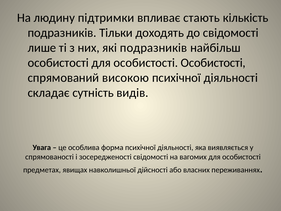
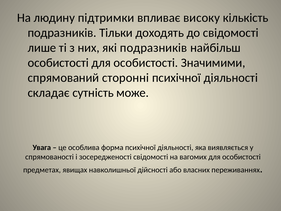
стають: стають -> високу (202, 18)
особистості Особистості: Особистості -> Значимими (213, 63)
високою: високою -> сторонні (126, 78)
видів: видів -> може (133, 93)
